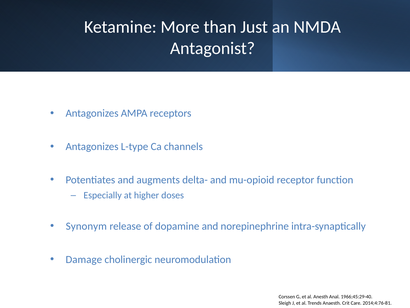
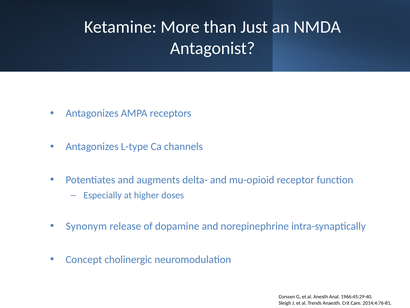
Damage: Damage -> Concept (84, 259)
